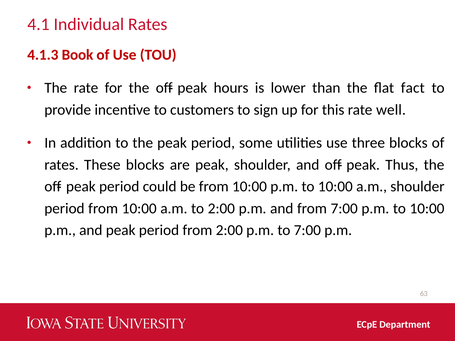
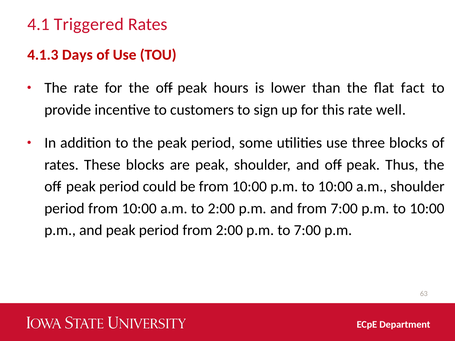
Individual: Individual -> Triggered (89, 24)
Book: Book -> Days (77, 55)
